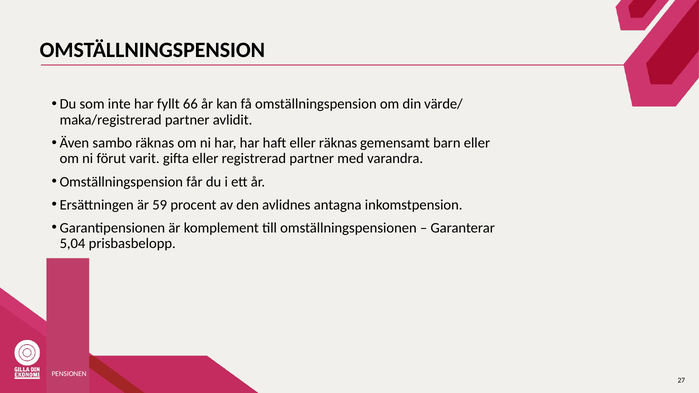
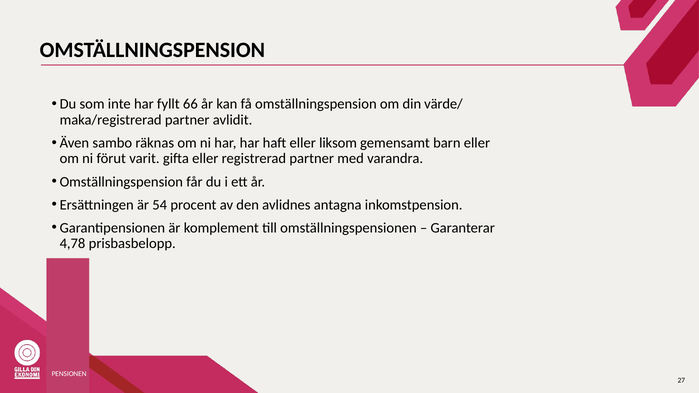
eller räknas: räknas -> liksom (338, 143)
59: 59 -> 54 (160, 205)
5,04: 5,04 -> 4,78 (72, 244)
